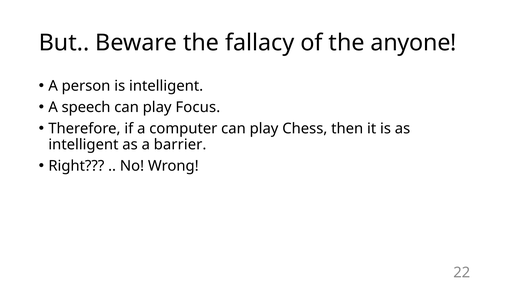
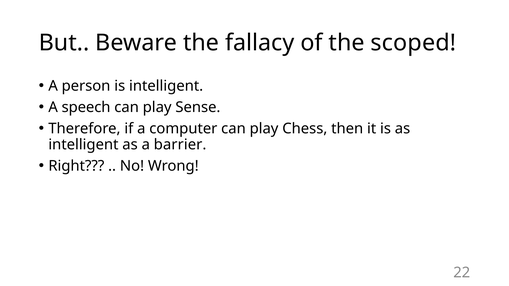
anyone: anyone -> scoped (413, 43)
Focus: Focus -> Sense (198, 107)
